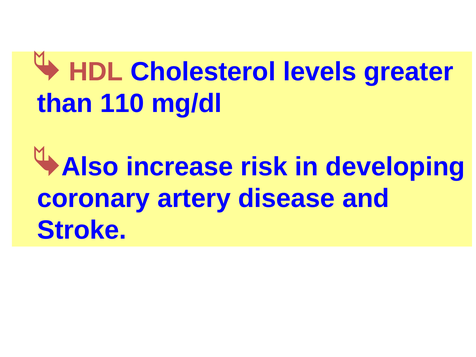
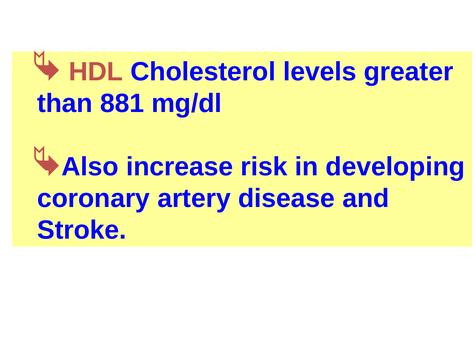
110: 110 -> 881 (122, 103)
